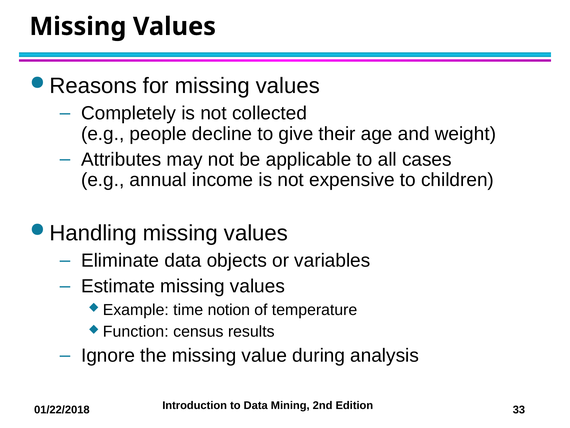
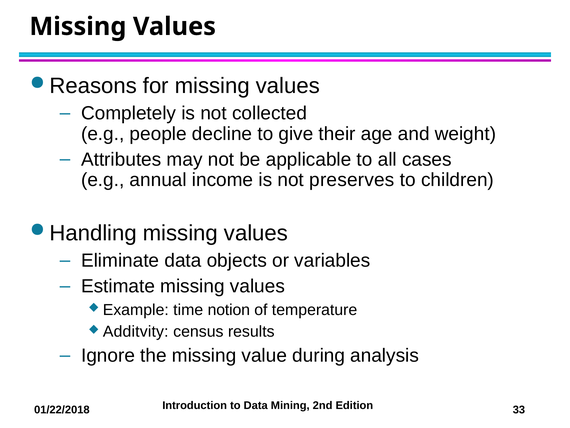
expensive: expensive -> preserves (352, 180)
Function: Function -> Additvity (136, 331)
